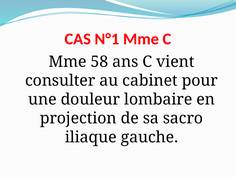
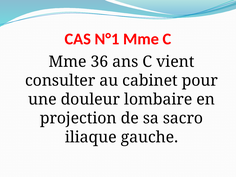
58: 58 -> 36 (99, 62)
